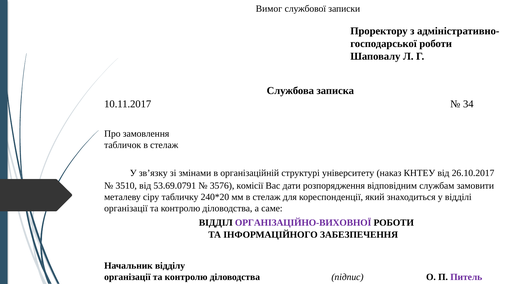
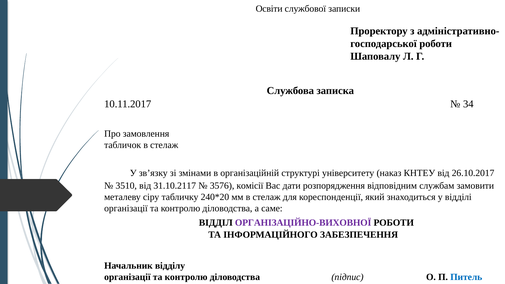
Вимог: Вимог -> Освіти (269, 9)
53.69.0791: 53.69.0791 -> 31.10.2117 (175, 186)
Питель colour: purple -> blue (466, 277)
